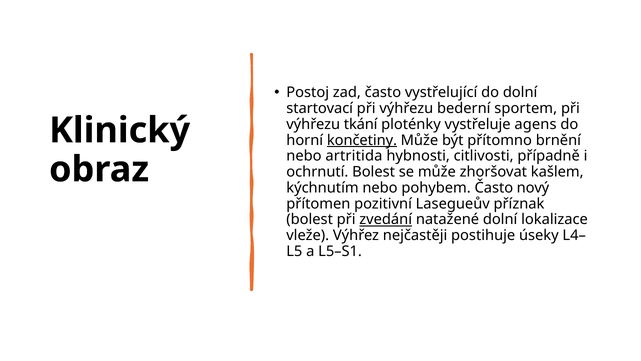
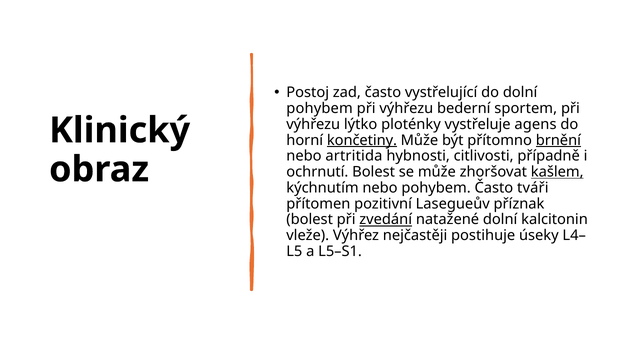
startovací: startovací -> pohybem (320, 108)
tkání: tkání -> lýtko (361, 124)
brnění underline: none -> present (558, 140)
kašlem underline: none -> present (557, 172)
nový: nový -> tváři (533, 188)
lokalizace: lokalizace -> kalcitonin (555, 219)
